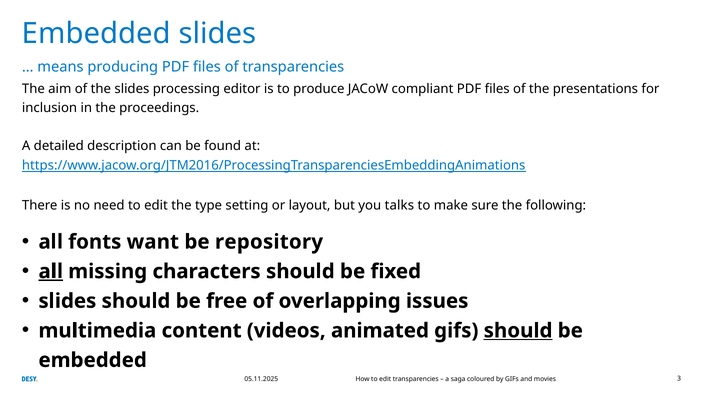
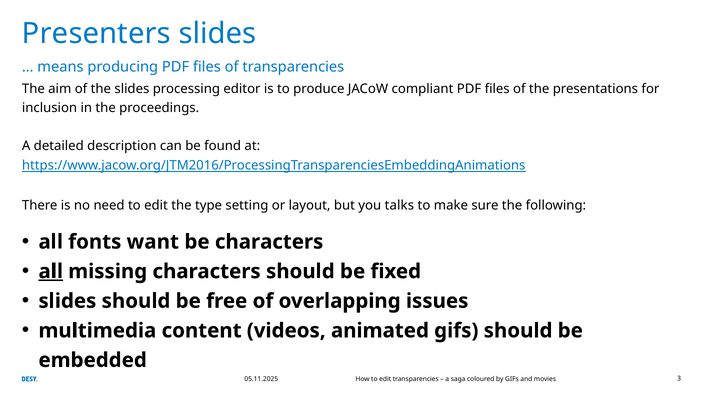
Embedded: Embedded -> Presenters (96, 33)
be repository: repository -> characters (269, 242)
should underline: present -> none (518, 330)
